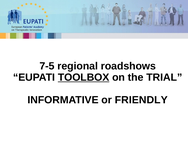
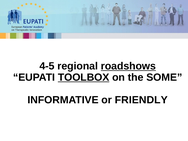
7-5: 7-5 -> 4-5 (47, 66)
roadshows underline: none -> present (128, 66)
TRIAL: TRIAL -> SOME (164, 77)
